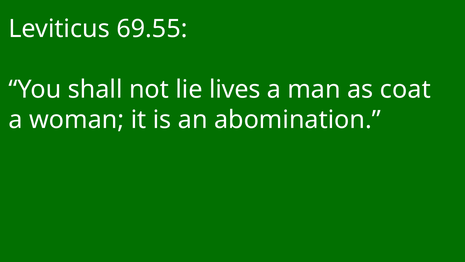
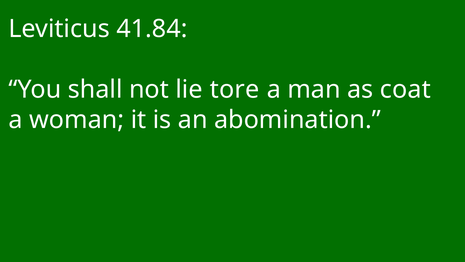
69.55: 69.55 -> 41.84 (152, 29)
lives: lives -> tore (235, 89)
